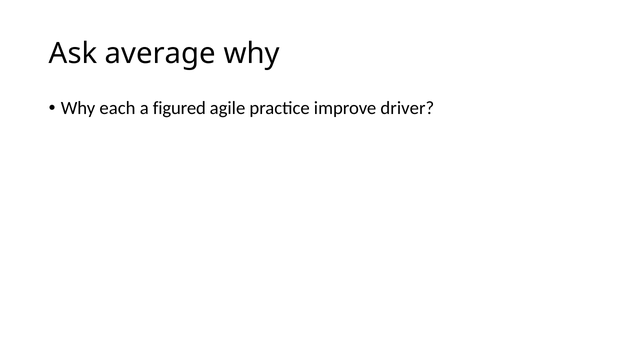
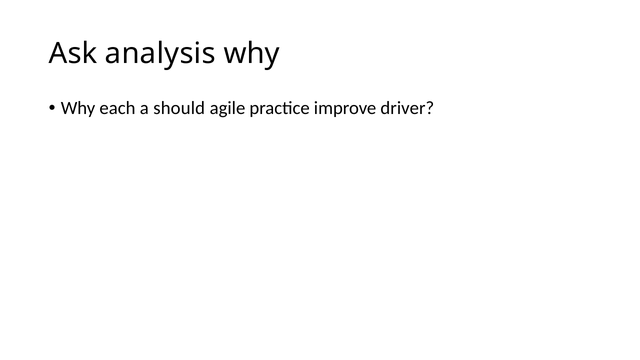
average: average -> analysis (160, 54)
figured: figured -> should (179, 108)
